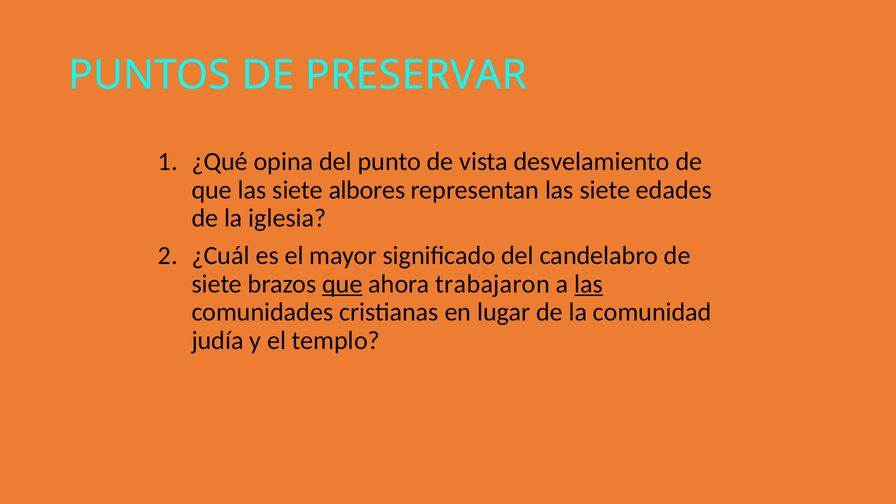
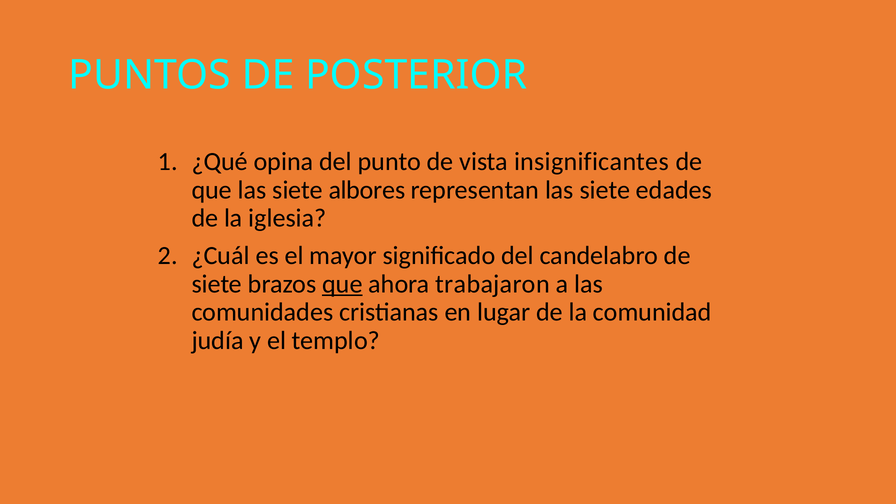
PRESERVAR: PRESERVAR -> POSTERIOR (416, 75)
desvelamiento: desvelamiento -> insignificantes (592, 162)
las underline: present -> none (589, 284)
